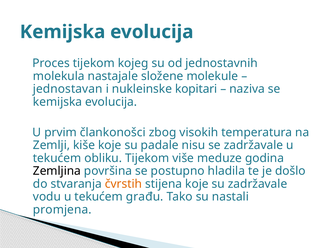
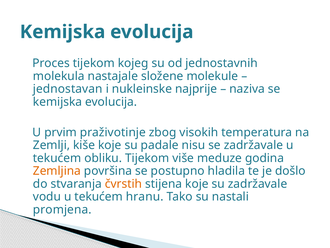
kopitari: kopitari -> najprije (196, 89)
člankonošci: člankonošci -> praživotinje (113, 132)
Zemljina colour: black -> orange (57, 171)
građu: građu -> hranu (145, 196)
